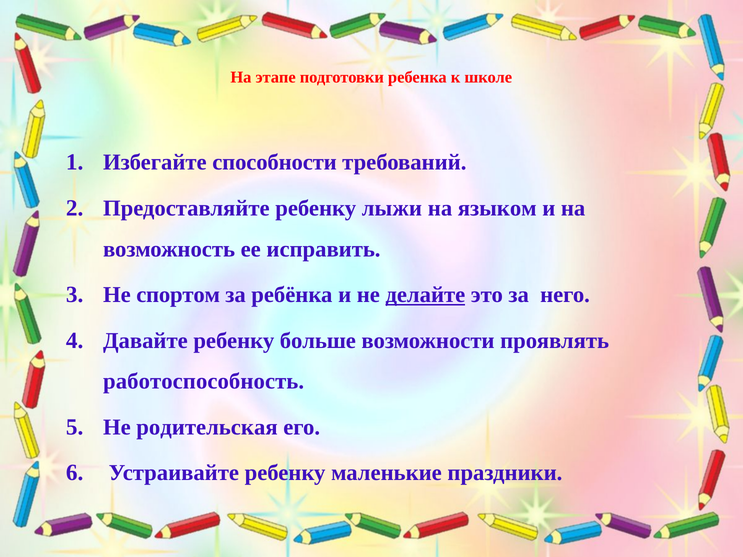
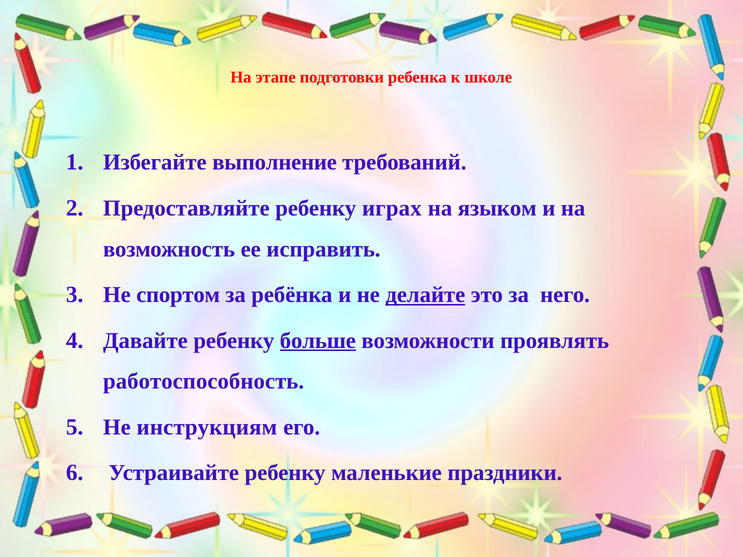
способности: способности -> выполнение (275, 163)
лыжи: лыжи -> играх (392, 208)
больше underline: none -> present (318, 341)
родительская: родительская -> инструкциям (207, 427)
